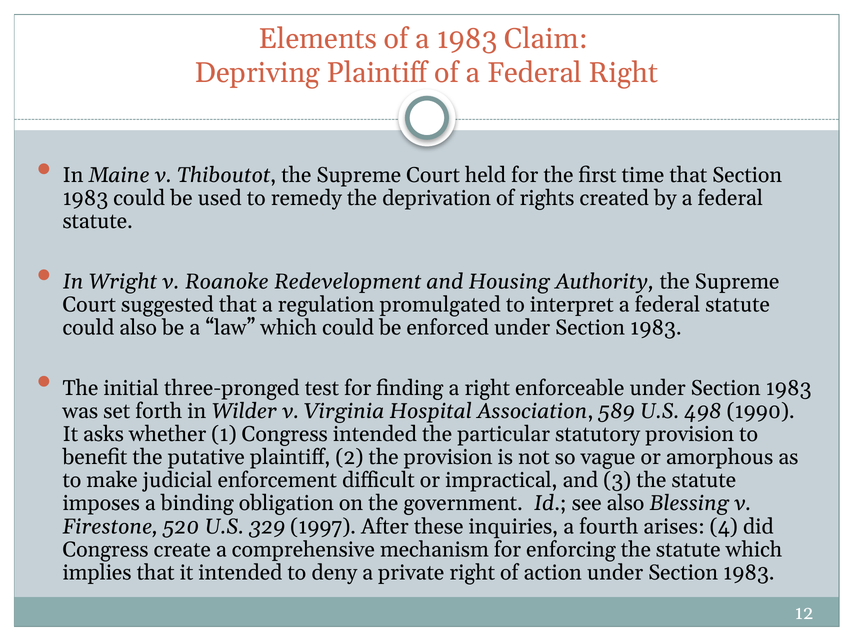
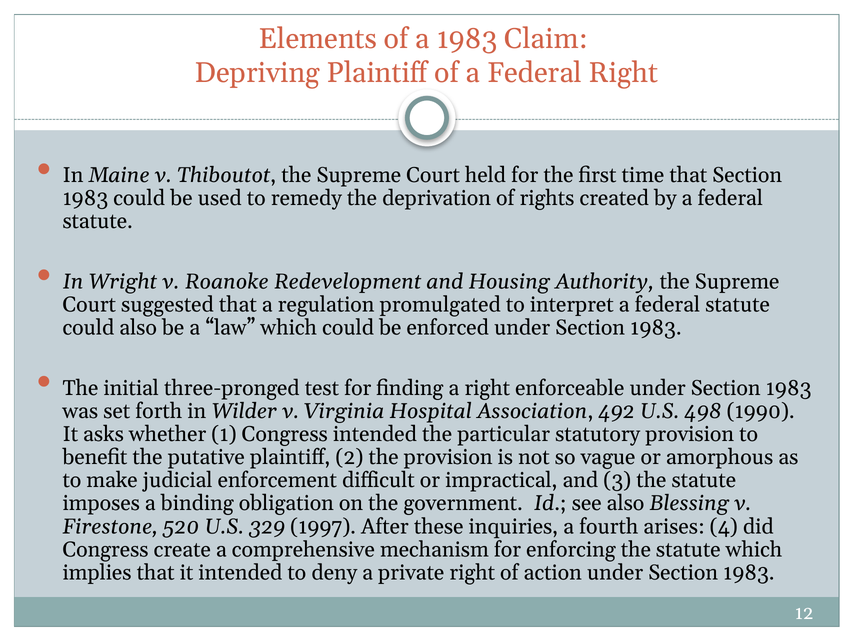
589: 589 -> 492 (617, 411)
